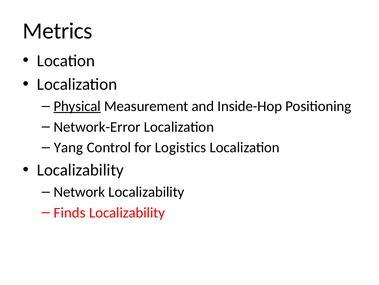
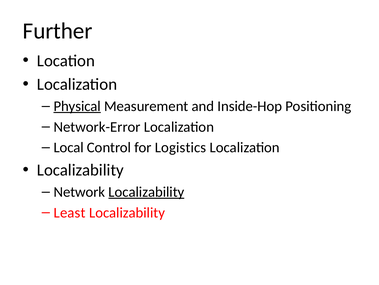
Metrics: Metrics -> Further (58, 31)
Yang: Yang -> Local (69, 147)
Localizability underline: none -> present (146, 191)
Finds: Finds -> Least (70, 212)
